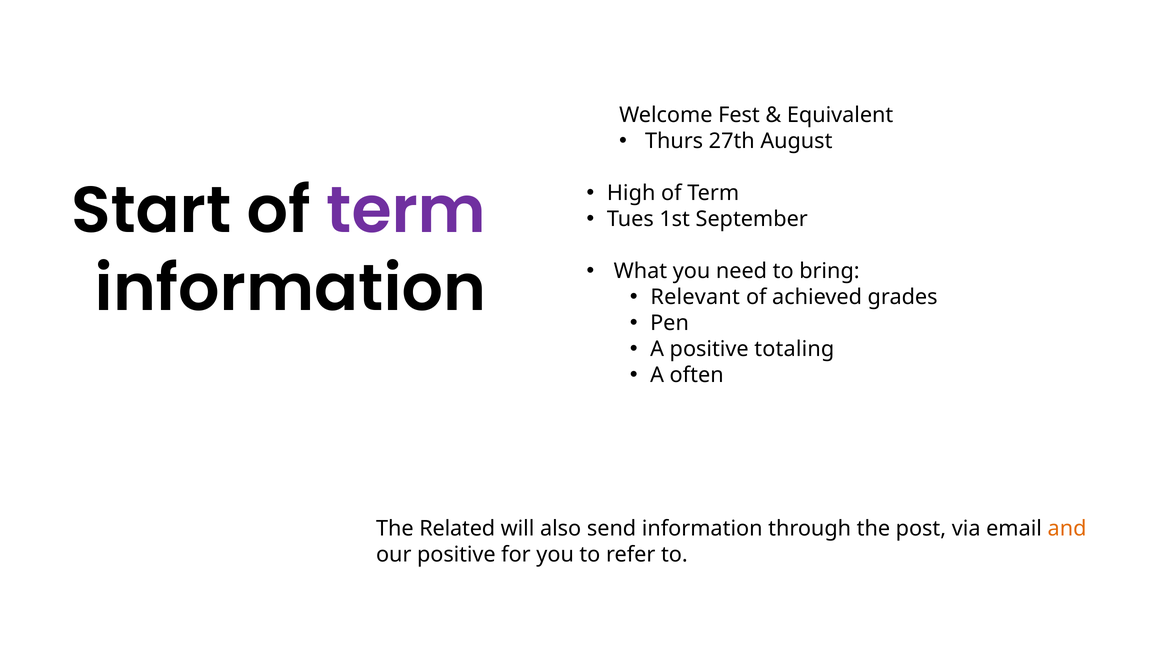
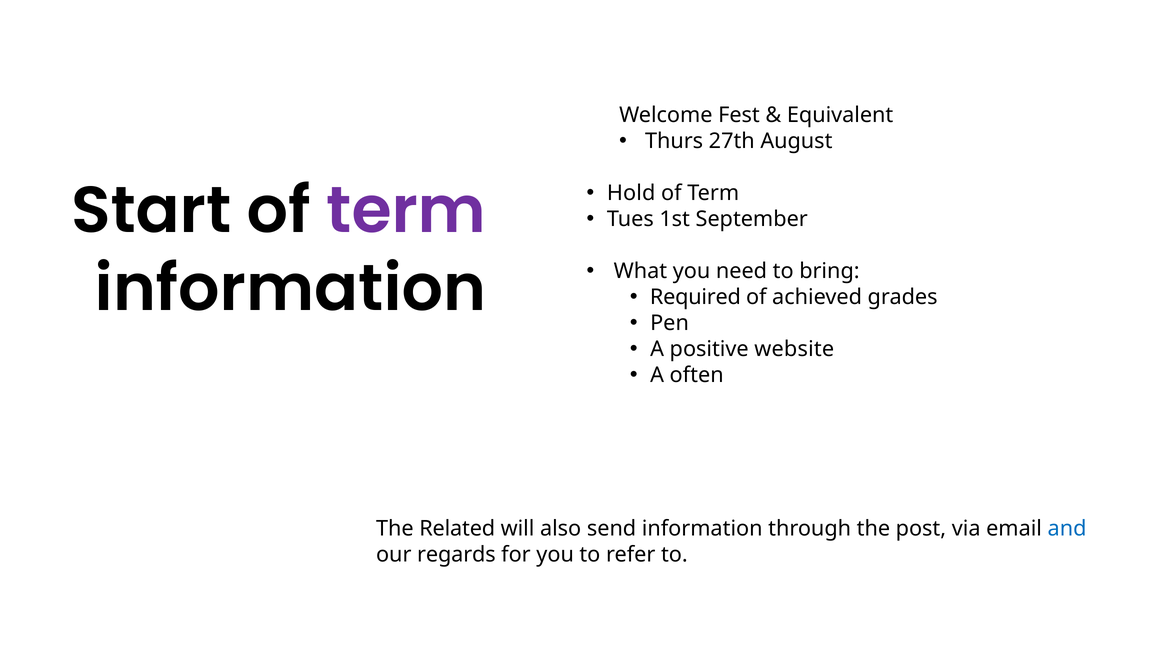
High: High -> Hold (631, 193)
Relevant: Relevant -> Required (695, 297)
totaling: totaling -> website (794, 349)
and colour: orange -> blue (1067, 529)
our positive: positive -> regards (456, 555)
